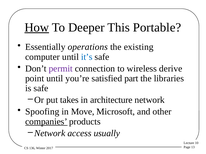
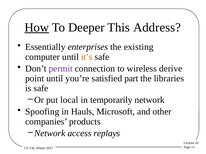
Portable: Portable -> Address (157, 27)
operations: operations -> enterprises (88, 47)
it’s colour: blue -> orange (87, 57)
takes: takes -> local (69, 100)
architecture: architecture -> temporarily (111, 100)
Move: Move -> Hauls (83, 112)
companies underline: present -> none (46, 122)
usually: usually -> replays (107, 134)
